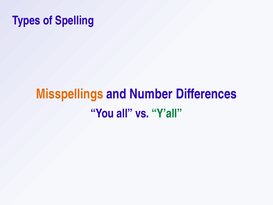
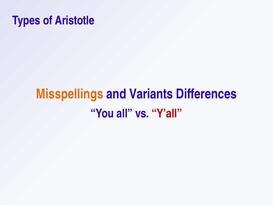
Spelling: Spelling -> Aristotle (75, 21)
Number: Number -> Variants (151, 94)
Y’all colour: green -> red (167, 113)
